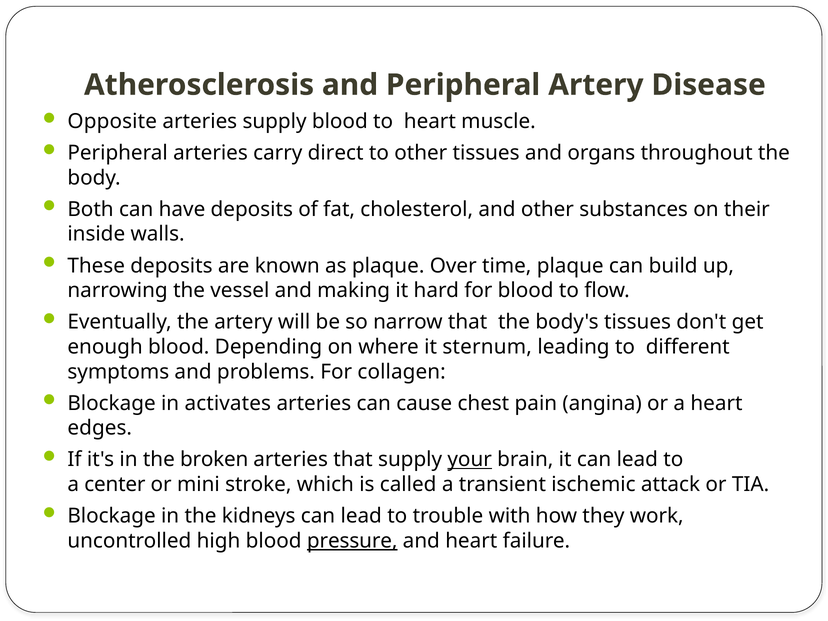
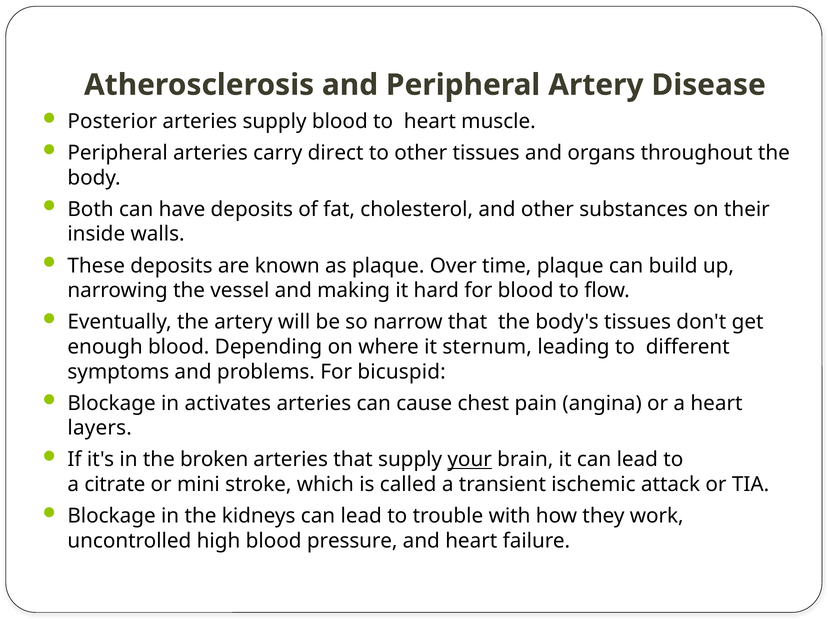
Opposite: Opposite -> Posterior (112, 121)
collagen: collagen -> bicuspid (402, 372)
edges: edges -> layers (100, 428)
center: center -> citrate (115, 484)
pressure underline: present -> none (352, 541)
